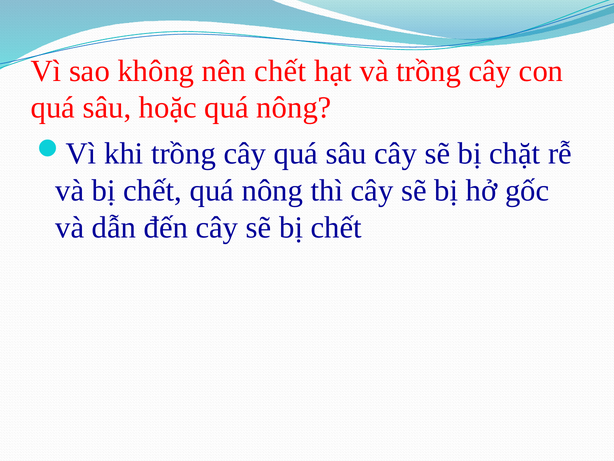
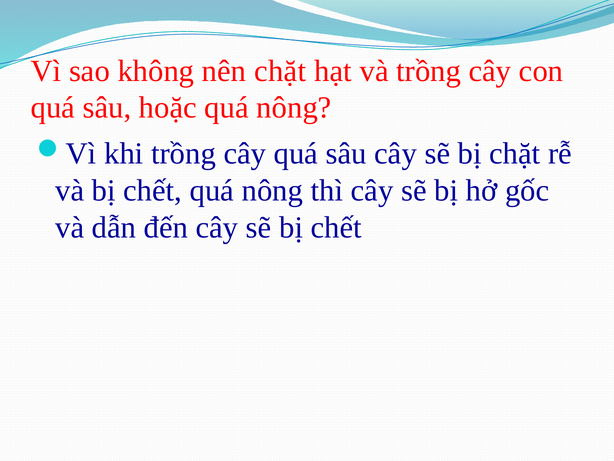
nên chết: chết -> chặt (280, 71)
